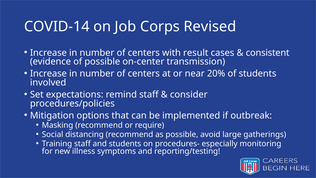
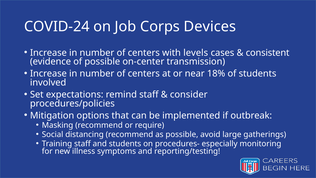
COVID-14: COVID-14 -> COVID-24 (57, 27)
Revised: Revised -> Devices (210, 27)
result: result -> levels (196, 53)
20%: 20% -> 18% (216, 74)
